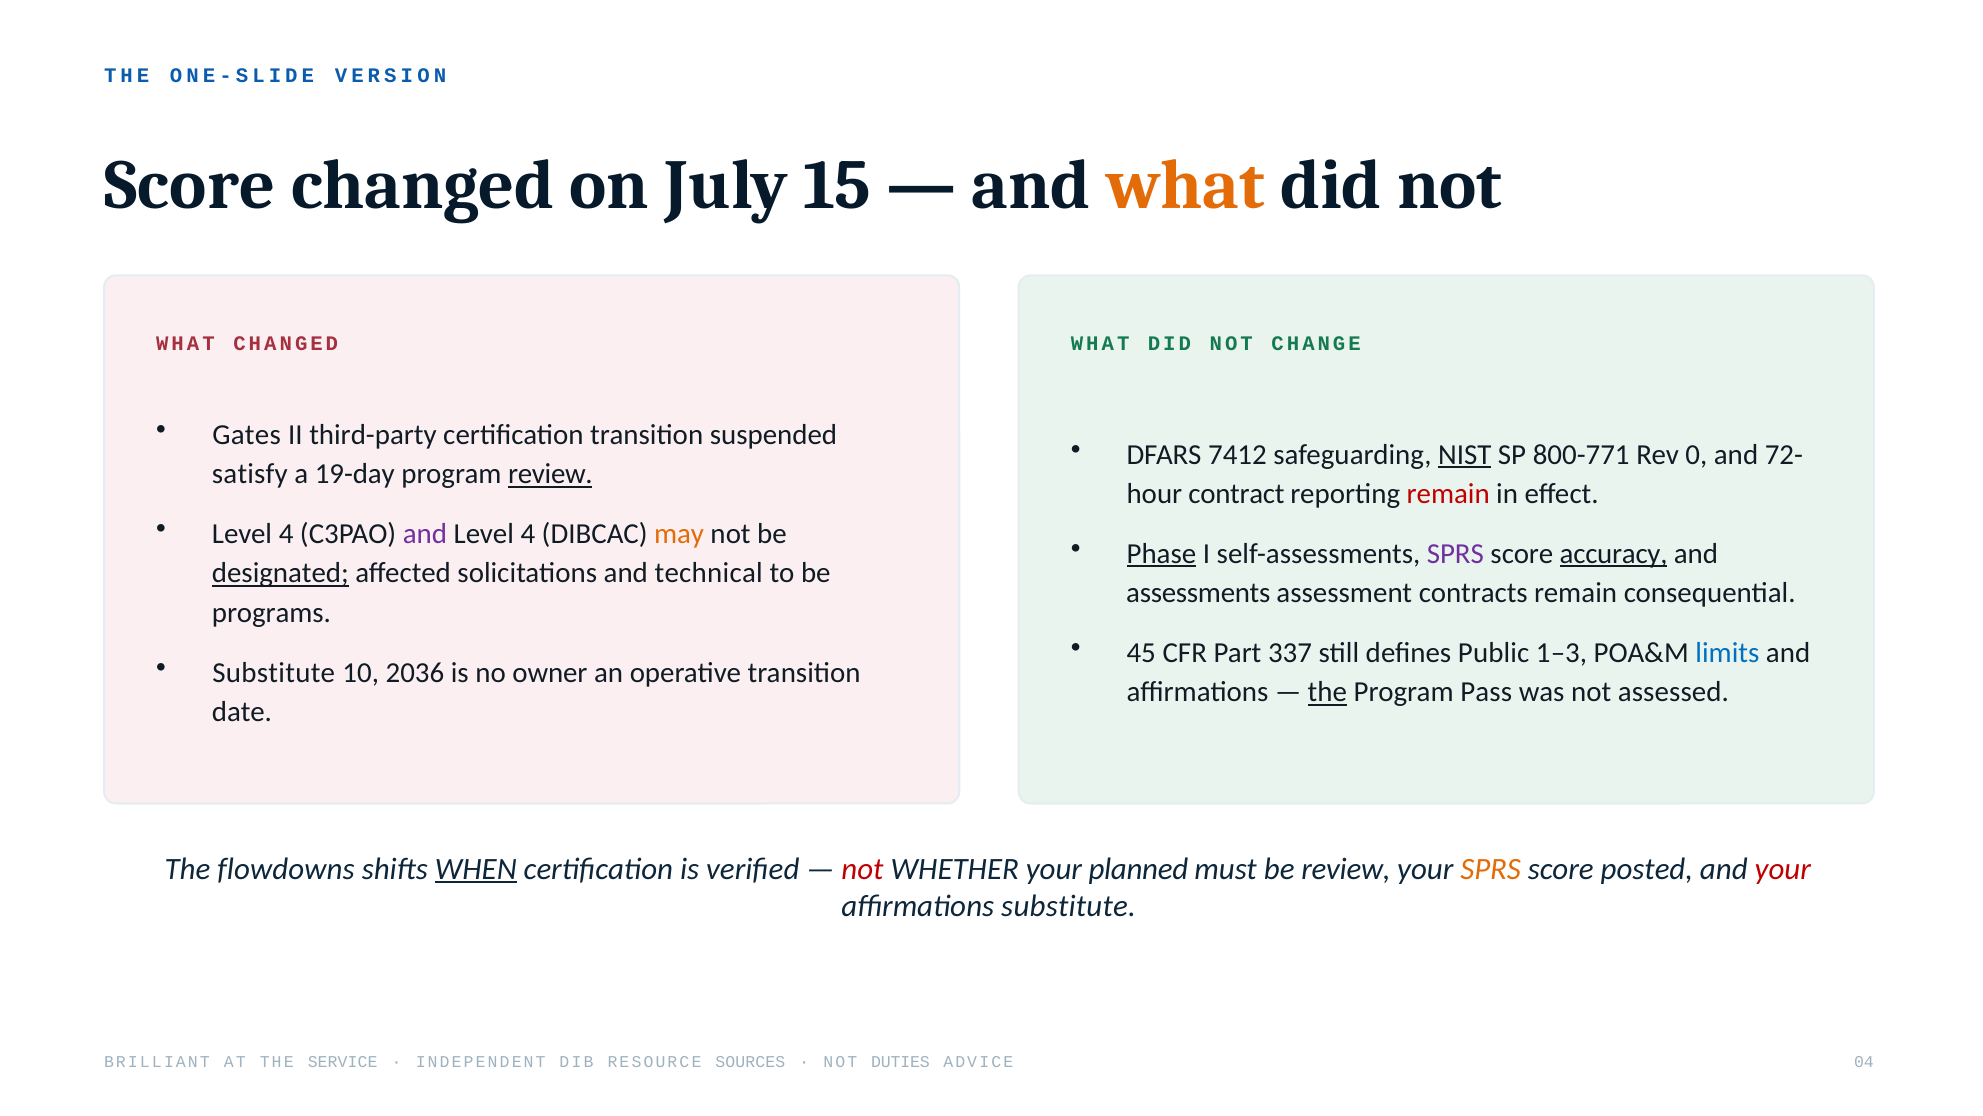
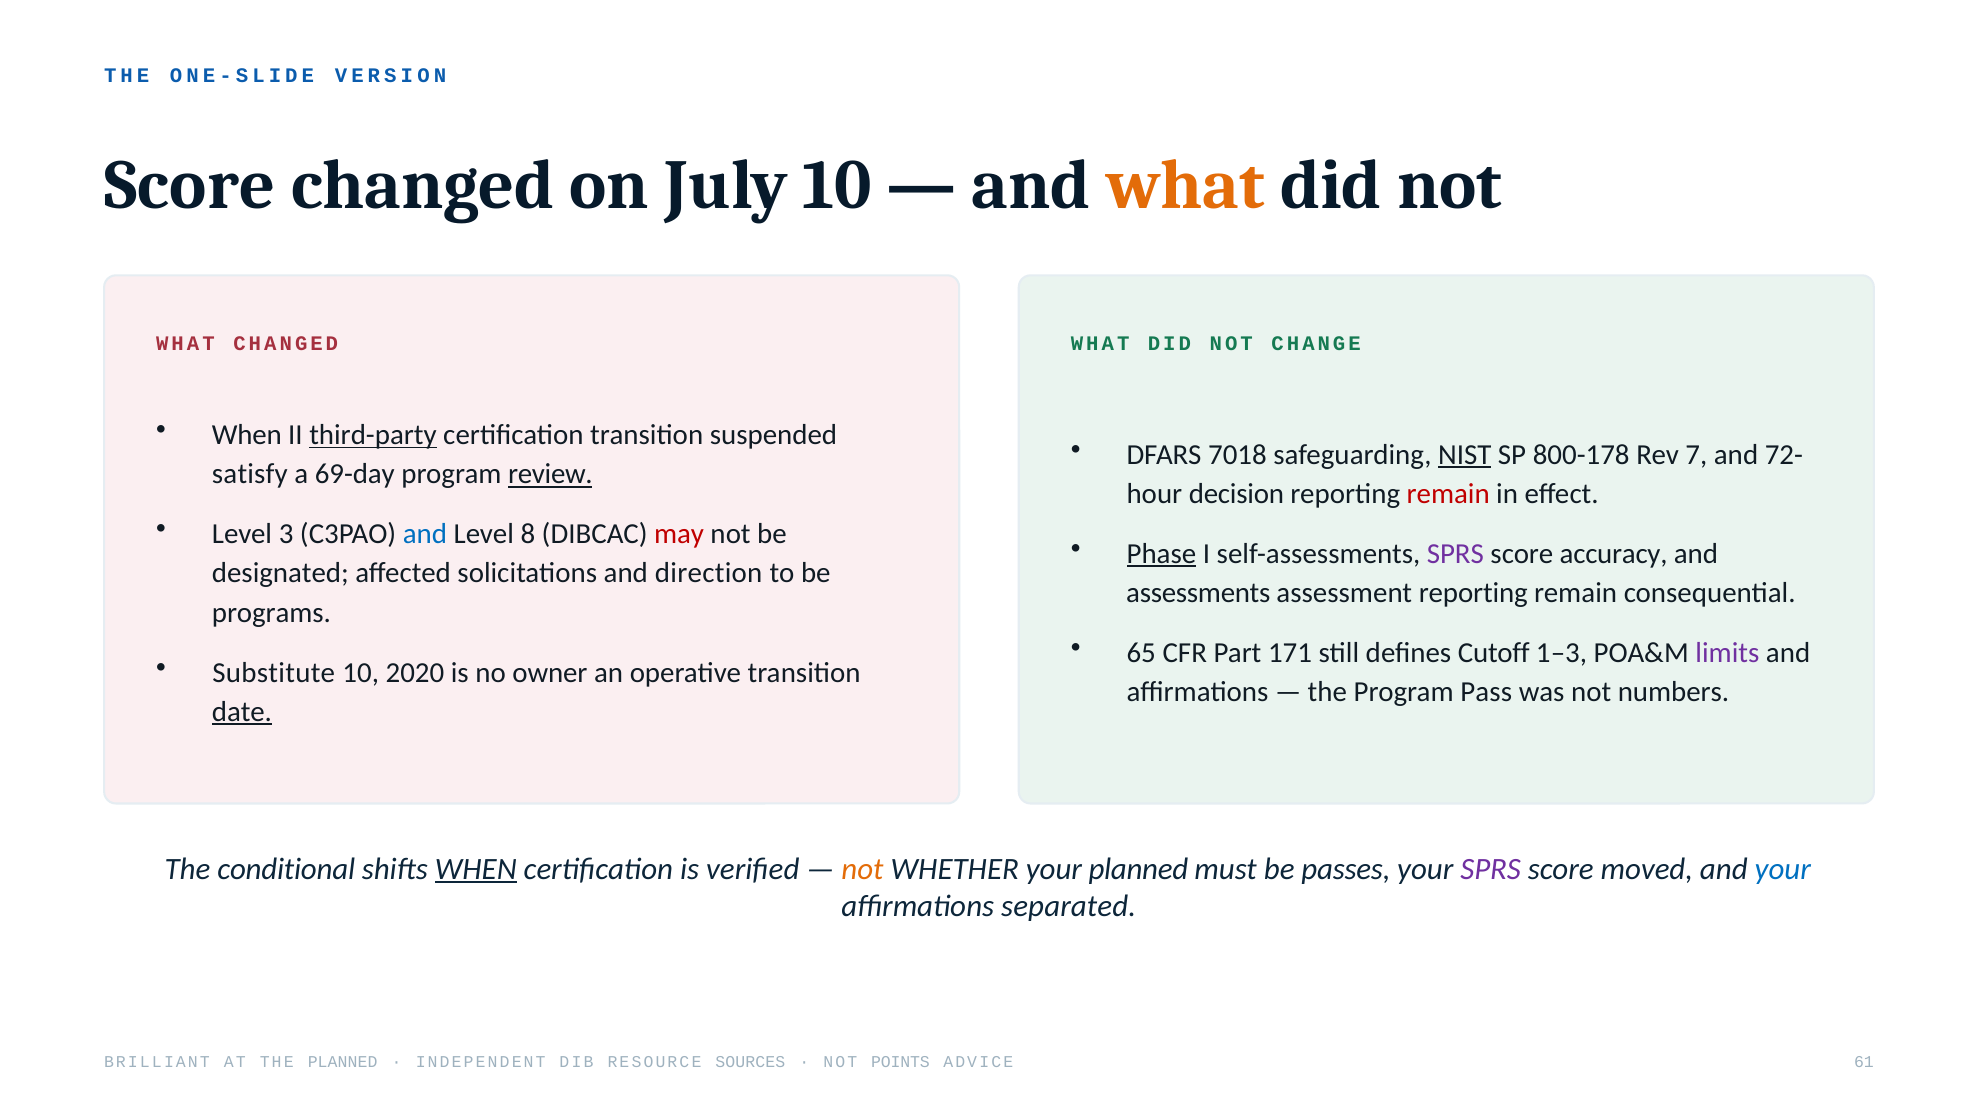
July 15: 15 -> 10 (837, 185)
Gates: Gates -> When (247, 435)
third-party underline: none -> present (373, 435)
7412: 7412 -> 7018 (1237, 454)
800-771: 800-771 -> 800-178 (1581, 454)
0: 0 -> 7 (1696, 454)
19-day: 19-day -> 69-day (355, 474)
contract: contract -> decision (1236, 494)
4: 4 -> 3 (286, 534)
and colour: purple -> blue (425, 534)
4: 4 -> 8 (528, 534)
may colour: orange -> red (679, 534)
accuracy underline: present -> none (1614, 553)
designated underline: present -> none (280, 573)
technical: technical -> direction (709, 573)
assessment contracts: contracts -> reporting (1473, 593)
45: 45 -> 65 (1141, 653)
337: 337 -> 171 (1290, 653)
Public: Public -> Cutoff (1494, 653)
limits colour: blue -> purple (1727, 653)
2036: 2036 -> 2020 (415, 672)
the underline: present -> none (1327, 692)
assessed: assessed -> numbers (1673, 692)
date underline: none -> present (242, 711)
flowdowns: flowdowns -> conditional (286, 868)
not colour: red -> orange (863, 868)
be review: review -> passes (1346, 868)
SPRS colour: orange -> purple (1491, 868)
posted: posted -> moved (1647, 868)
your colour: red -> blue (1783, 868)
affirmations substitute: substitute -> separated (1069, 906)
THE SERVICE: SERVICE -> PLANNED (343, 1061)
DUTIES: DUTIES -> POINTS (900, 1061)
04: 04 -> 61 (1864, 1061)
